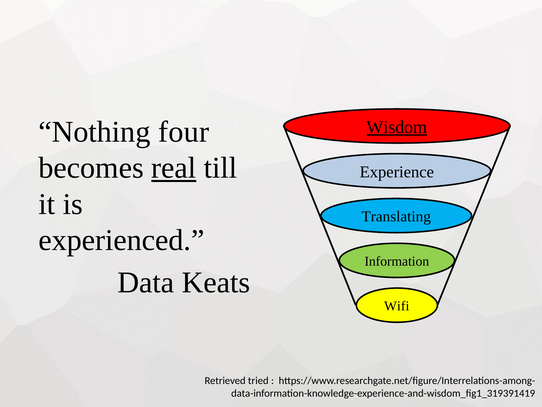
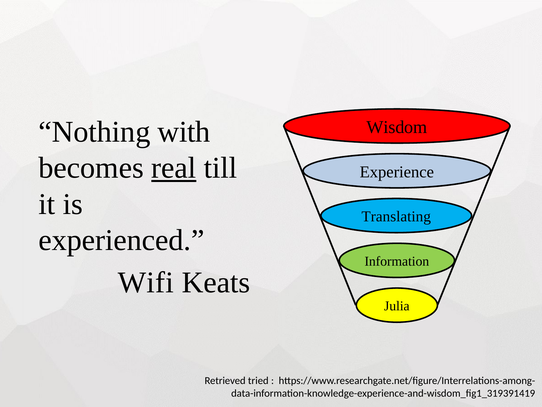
four: four -> with (184, 132)
Wisdom underline: present -> none (397, 127)
Data: Data -> Wifi (146, 282)
Wifi: Wifi -> Julia (397, 306)
